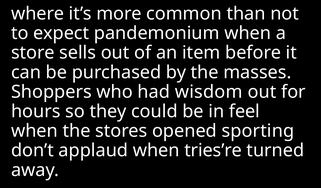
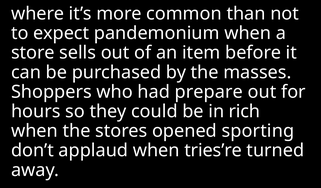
wisdom: wisdom -> prepare (209, 92)
feel: feel -> rich (244, 111)
